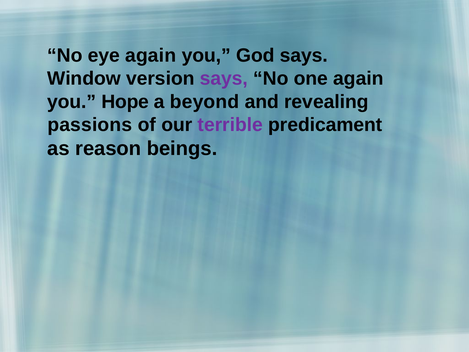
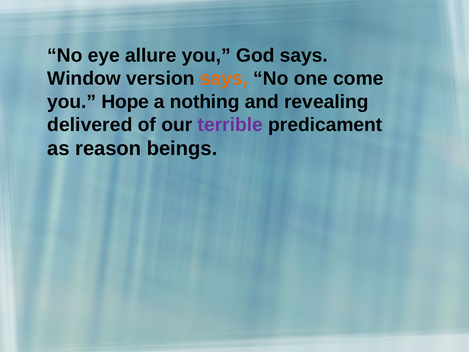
eye again: again -> allure (151, 55)
says colour: purple -> orange (224, 79)
one again: again -> come (358, 79)
beyond: beyond -> nothing (205, 102)
passions: passions -> delivered (90, 125)
